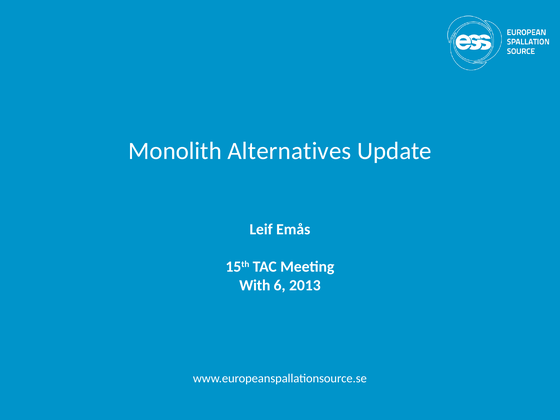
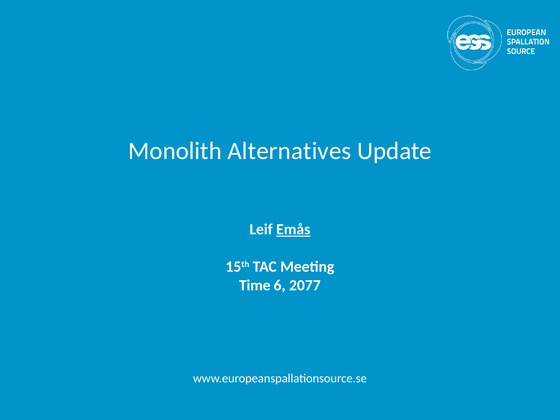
Emås underline: none -> present (293, 229)
With: With -> Time (255, 285)
2013: 2013 -> 2077 (305, 285)
